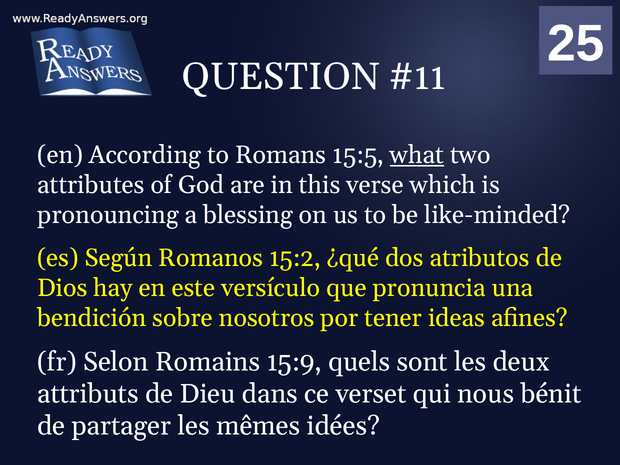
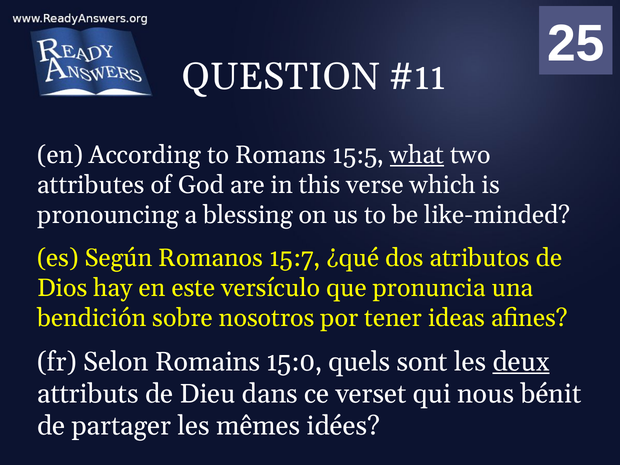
15:2: 15:2 -> 15:7 (295, 258)
15:9: 15:9 -> 15:0 (294, 362)
deux underline: none -> present (521, 362)
